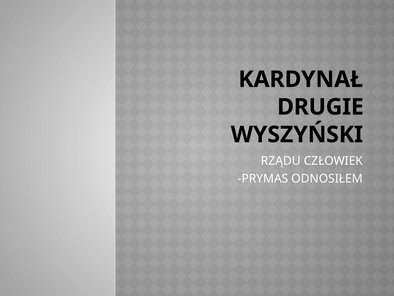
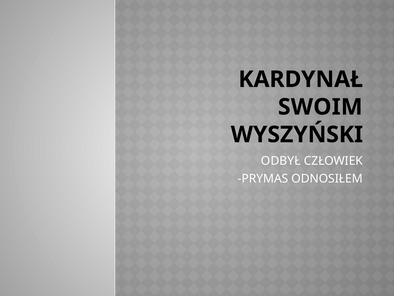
DRUGIE: DRUGIE -> SWOIM (320, 107)
RZĄDU: RZĄDU -> ODBYŁ (281, 161)
